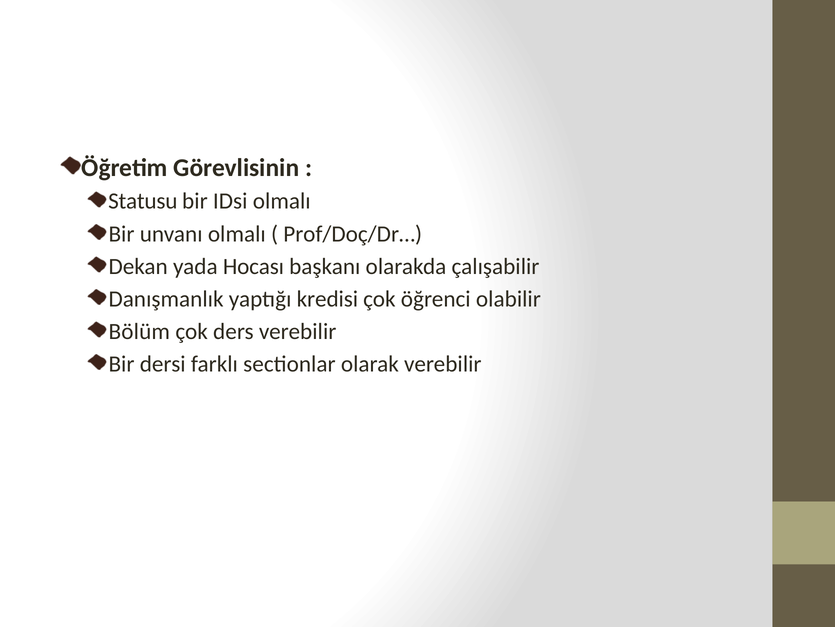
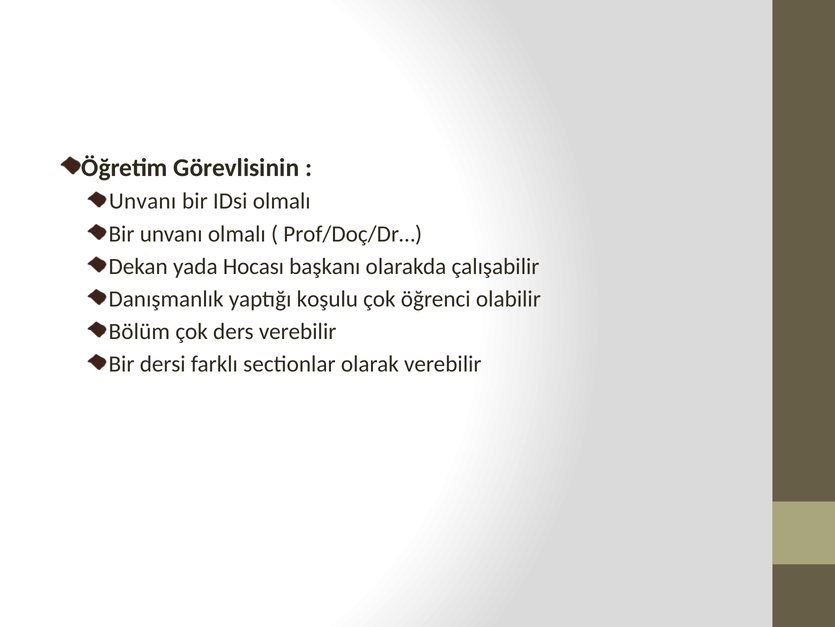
Statusu: Statusu -> Unvanı (143, 201)
kredisi: kredisi -> koşulu (327, 299)
